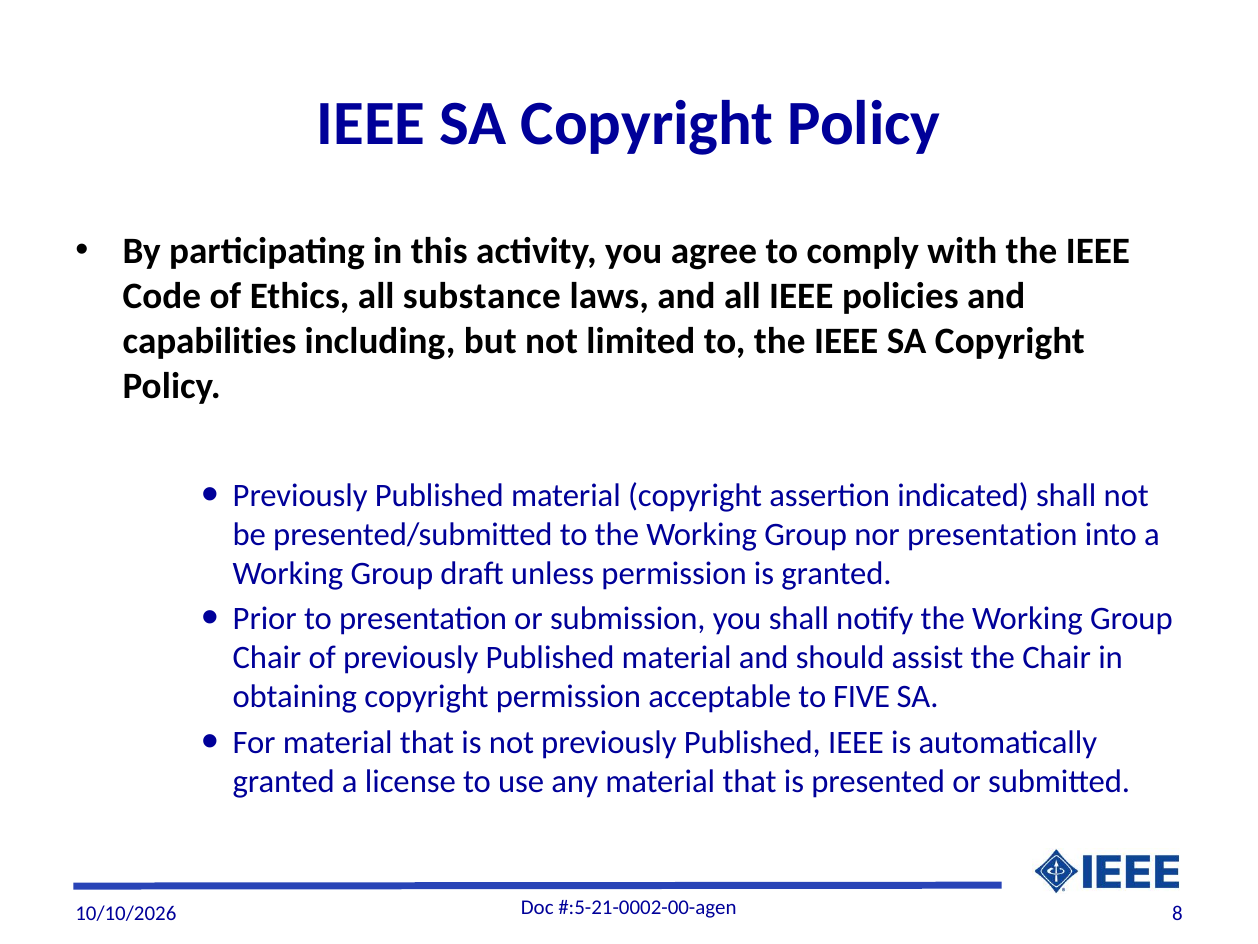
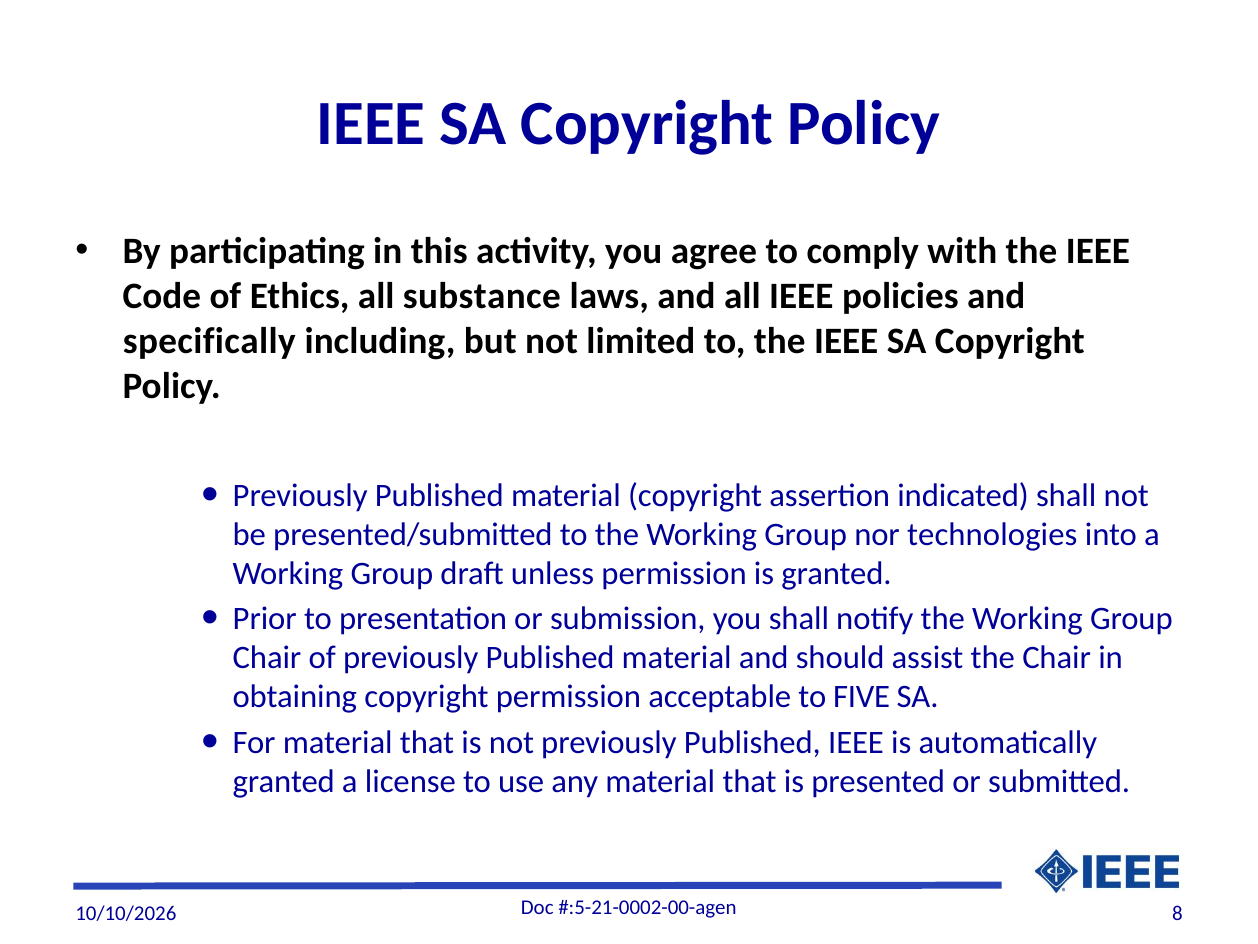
capabilities: capabilities -> specifically (209, 341)
nor presentation: presentation -> technologies (992, 534)
